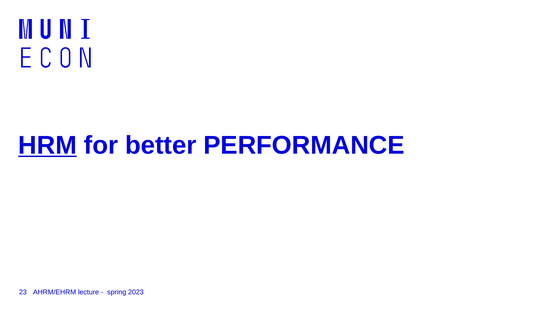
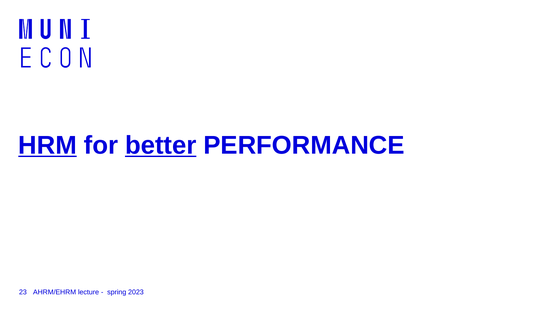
better underline: none -> present (161, 145)
